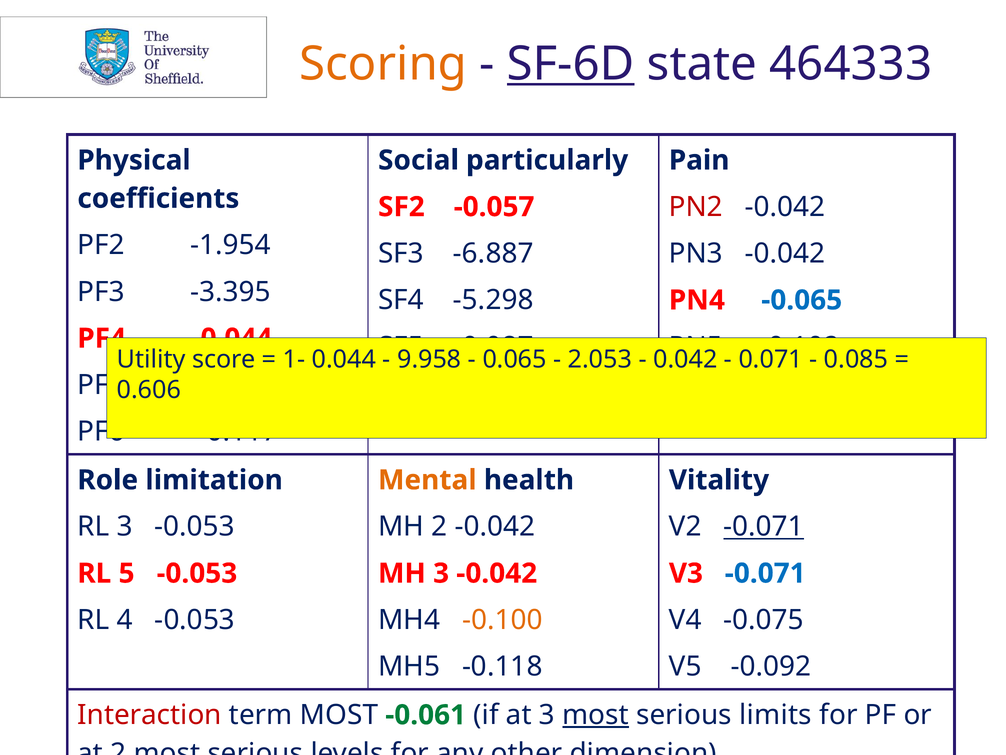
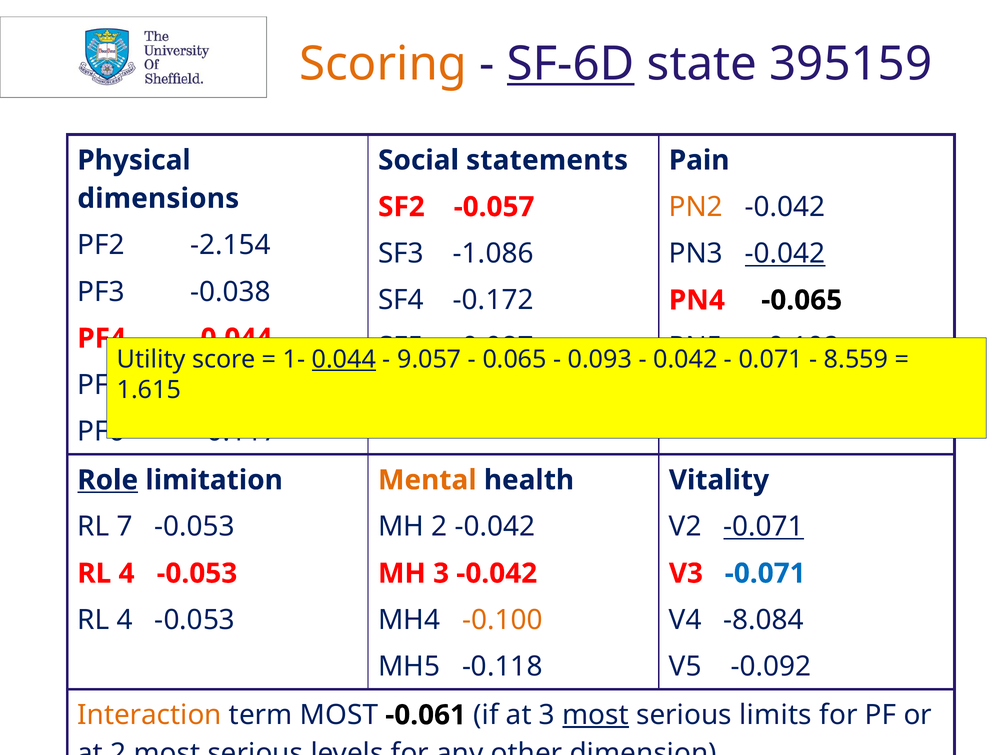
464333: 464333 -> 395159 (851, 64)
particularly: particularly -> statements (547, 160)
coefficients: coefficients -> dimensions (158, 198)
PN2 colour: red -> orange (696, 207)
-1.954: -1.954 -> -2.154 (231, 245)
-6.887: -6.887 -> -1.086 (493, 253)
-0.042 underline: none -> present (785, 253)
-3.395: -3.395 -> -0.038 (231, 292)
-5.298: -5.298 -> -0.172 (493, 300)
-0.065 colour: blue -> black (802, 300)
0.044 underline: none -> present (344, 359)
9.958: 9.958 -> 9.057 (429, 359)
2.053: 2.053 -> 0.093 (600, 359)
0.085: 0.085 -> 8.559 (856, 359)
0.606: 0.606 -> 1.615 (149, 390)
Role underline: none -> present (108, 480)
RL 3: 3 -> 7 (125, 526)
5: 5 -> 4 (127, 573)
-0.075: -0.075 -> -8.084 (764, 620)
Interaction colour: red -> orange (150, 715)
-0.061 colour: green -> black (426, 715)
